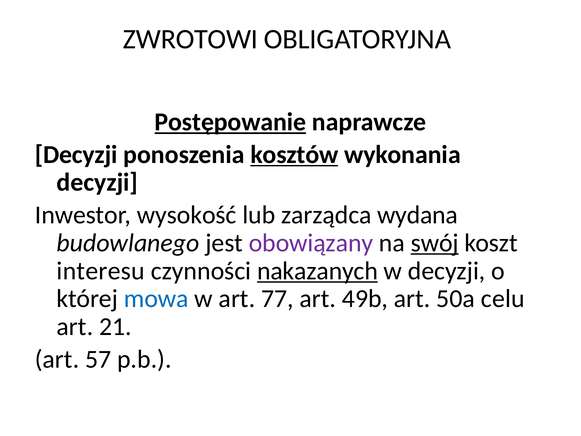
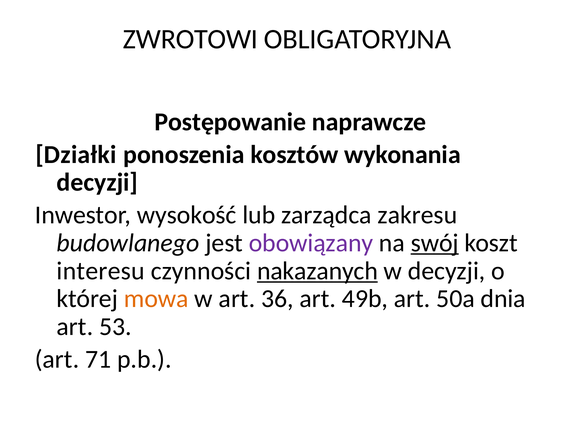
Postępowanie underline: present -> none (230, 122)
Decyzji: Decyzji -> Działki (76, 154)
kosztów underline: present -> none (294, 154)
wydana: wydana -> zakresu (417, 215)
mowa colour: blue -> orange (156, 299)
77: 77 -> 36 (277, 299)
celu: celu -> dnia (503, 299)
21: 21 -> 53 (115, 327)
57: 57 -> 71 (98, 359)
